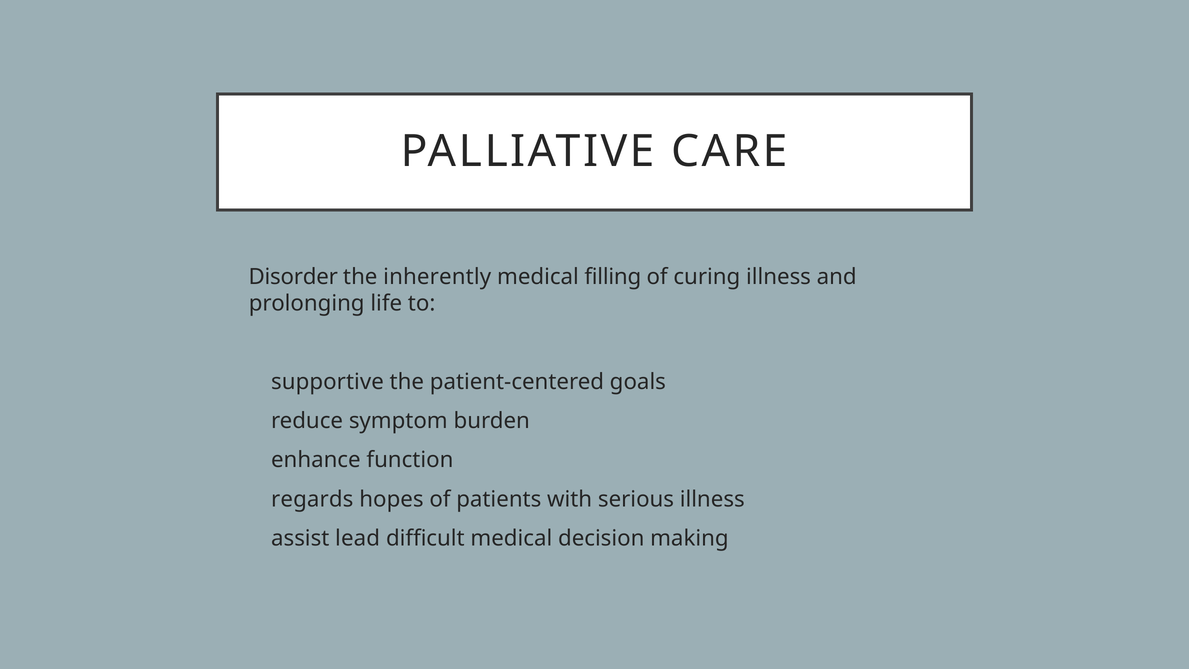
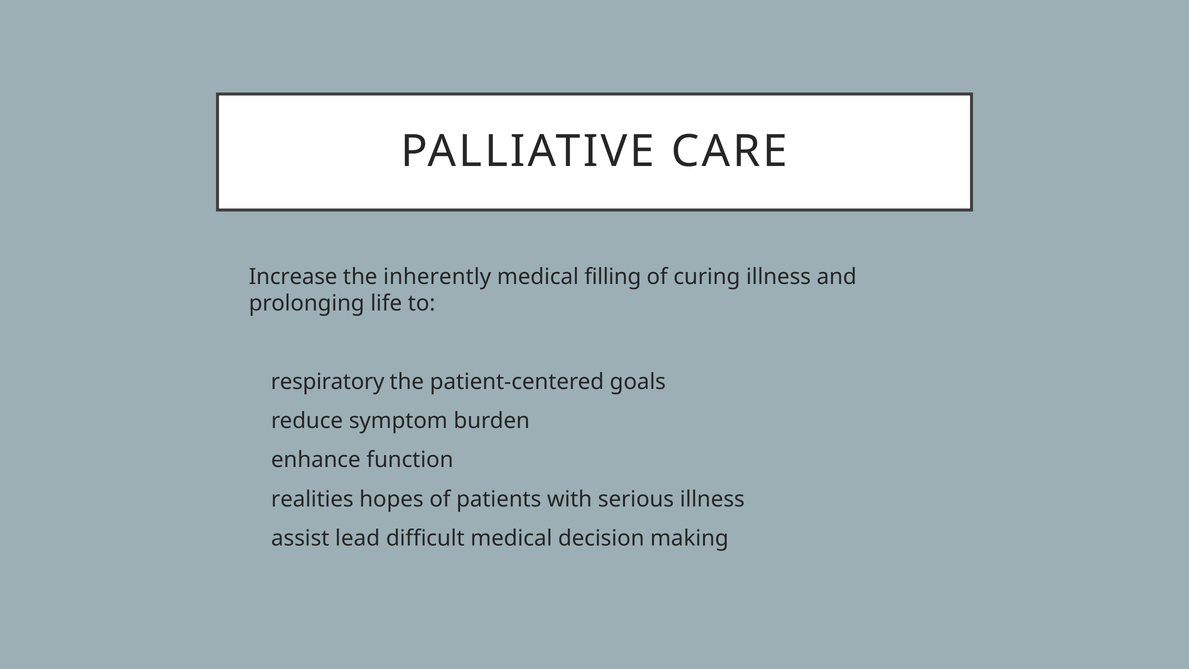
Disorder: Disorder -> Increase (293, 277)
supportive: supportive -> respiratory (328, 382)
regards: regards -> realities (312, 499)
